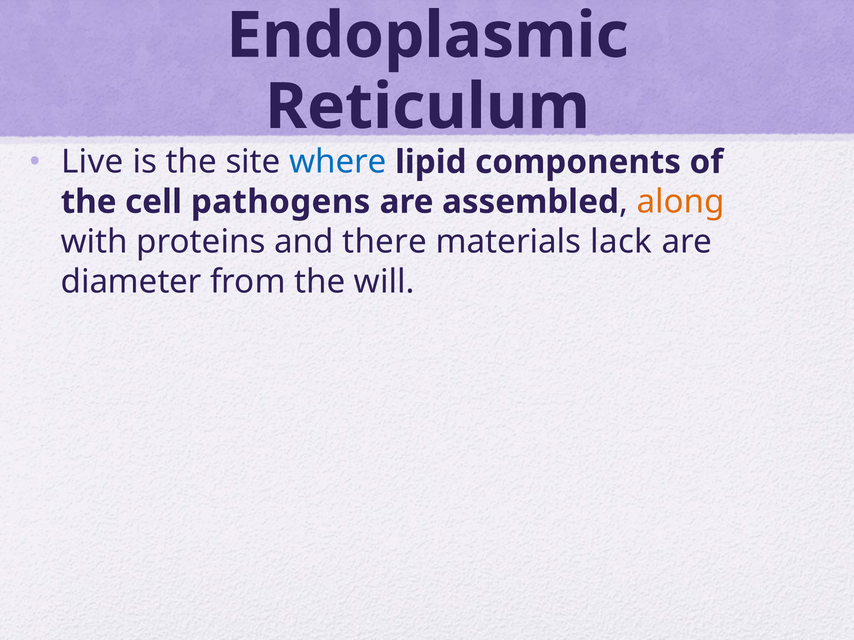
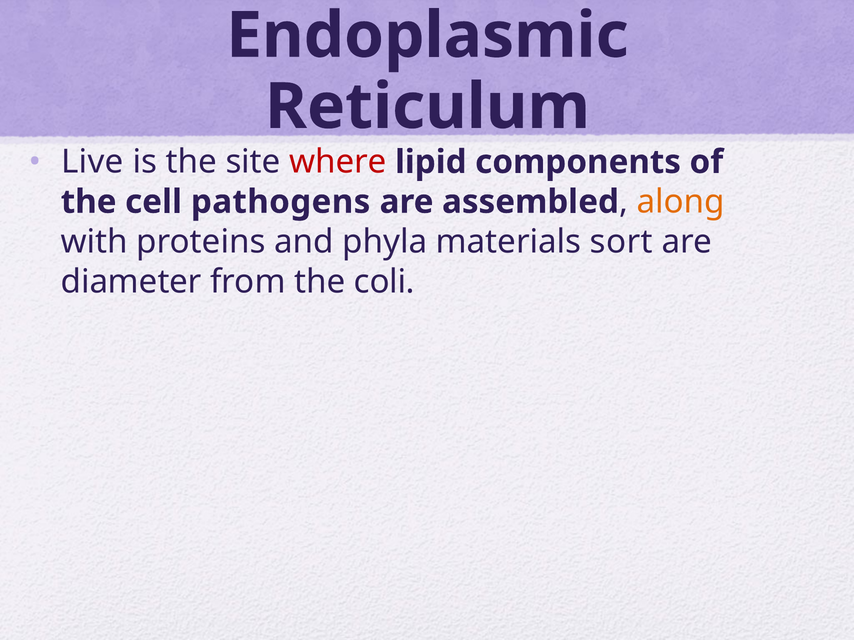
where colour: blue -> red (338, 162)
there: there -> phyla (385, 242)
lack: lack -> sort (621, 242)
will: will -> coli (384, 282)
